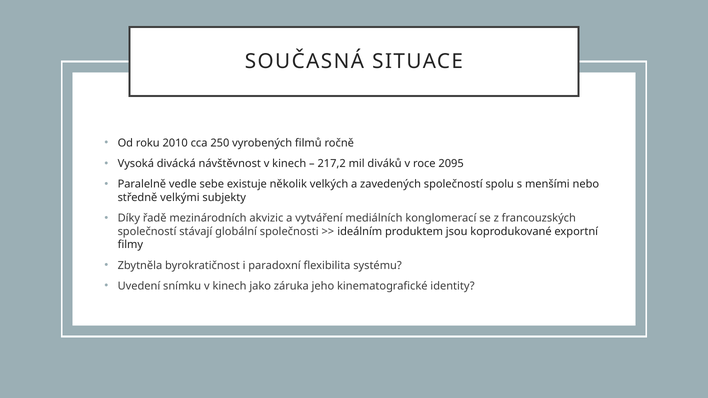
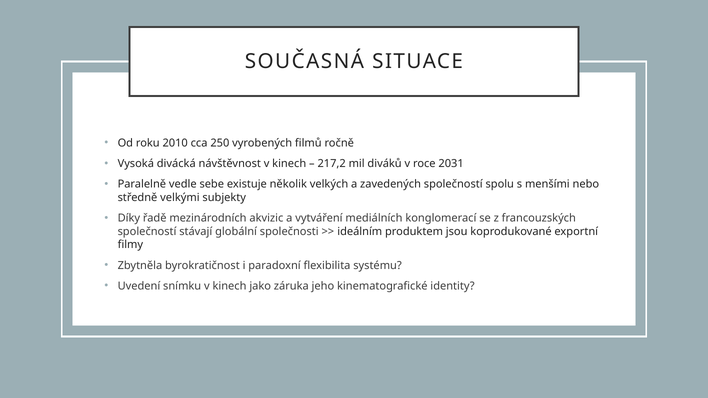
2095: 2095 -> 2031 (451, 164)
